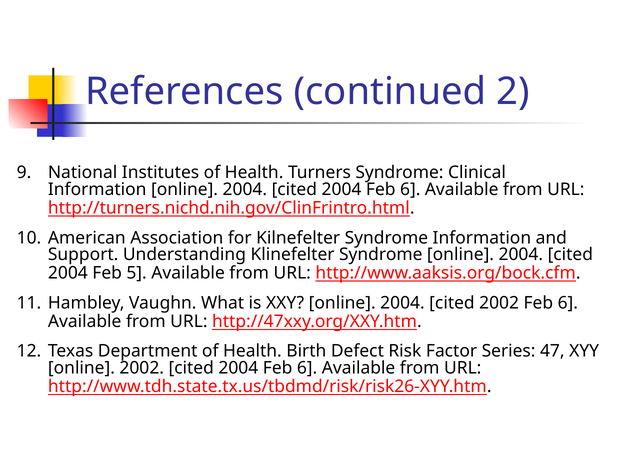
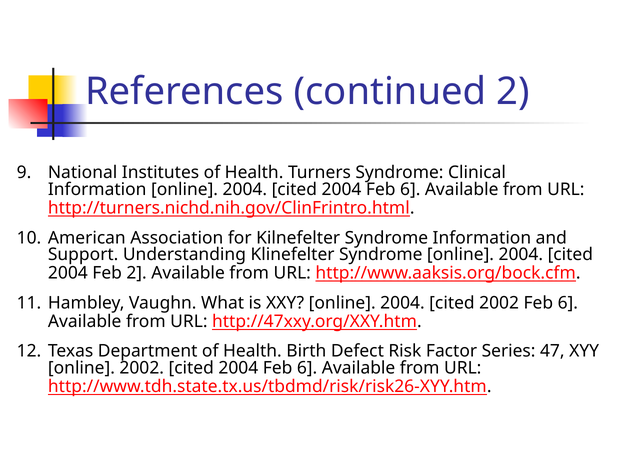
Feb 5: 5 -> 2 (137, 273)
